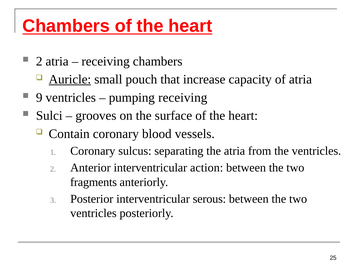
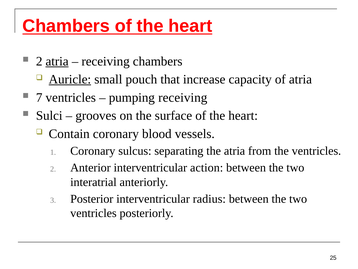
atria underline: none -> present (57, 61)
9: 9 -> 7 (39, 97)
fragments: fragments -> interatrial (93, 182)
serous: serous -> radius (209, 198)
